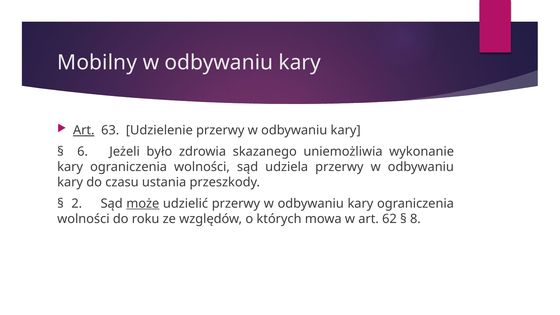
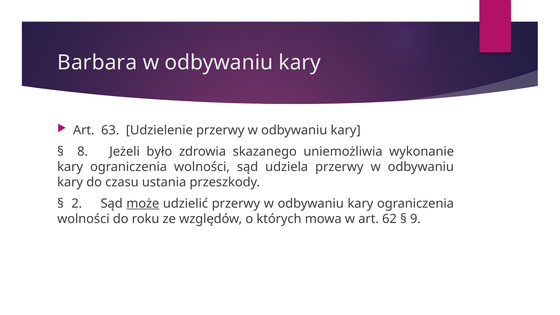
Mobilny: Mobilny -> Barbara (97, 62)
Art underline: present -> none (84, 130)
6: 6 -> 8 (83, 151)
8: 8 -> 9 (415, 219)
